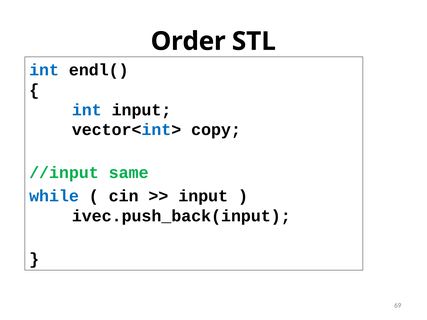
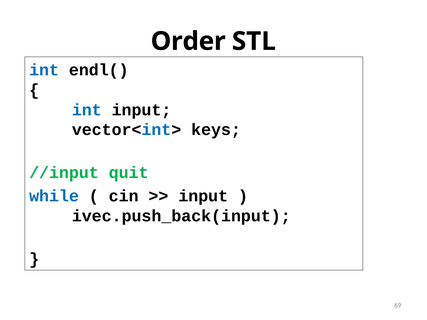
copy: copy -> keys (216, 130)
same: same -> quit (129, 173)
